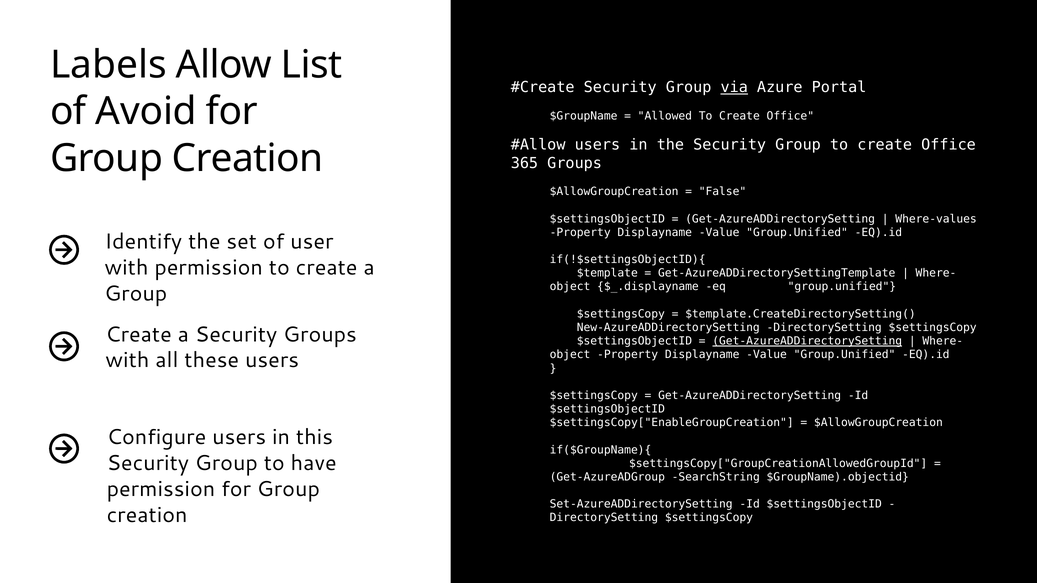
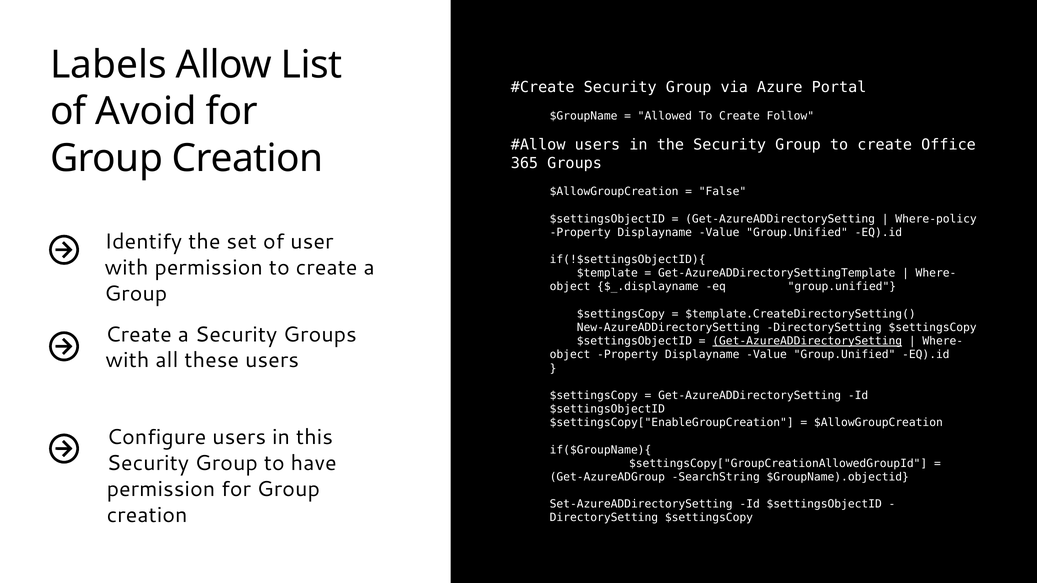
via underline: present -> none (734, 87)
Allowed To Create Office: Office -> Follow (790, 116)
Where-values: Where-values -> Where-policy (936, 219)
